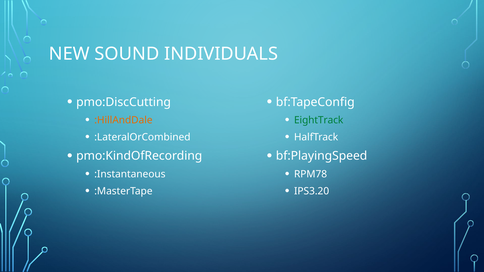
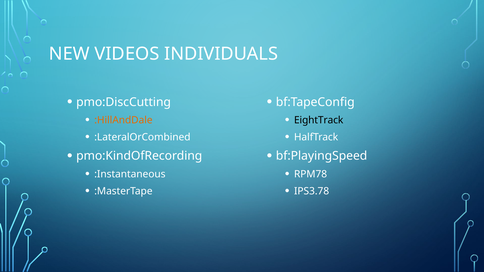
SOUND: SOUND -> VIDEOS (127, 54)
EightTrack colour: green -> black (319, 120)
IPS3.20: IPS3.20 -> IPS3.78 (312, 191)
